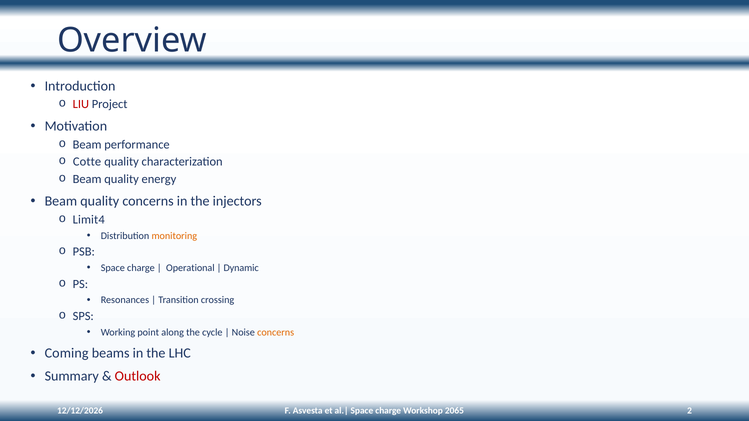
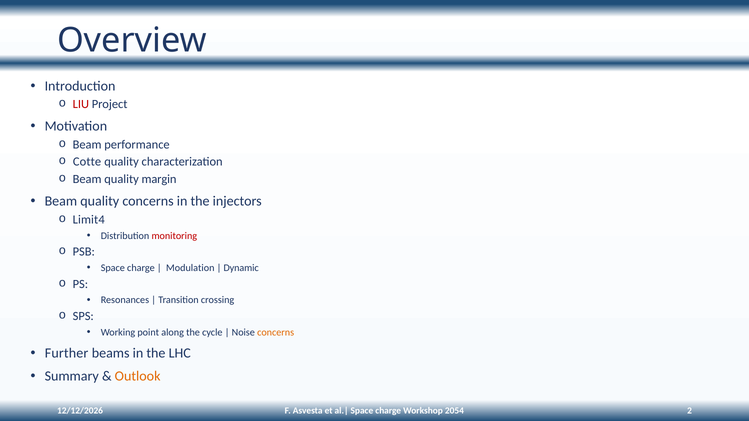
energy: energy -> margin (159, 179)
monitoring colour: orange -> red (174, 236)
Operational: Operational -> Modulation (190, 268)
Coming: Coming -> Further (67, 353)
Outlook colour: red -> orange (138, 376)
2065: 2065 -> 2054 (454, 411)
